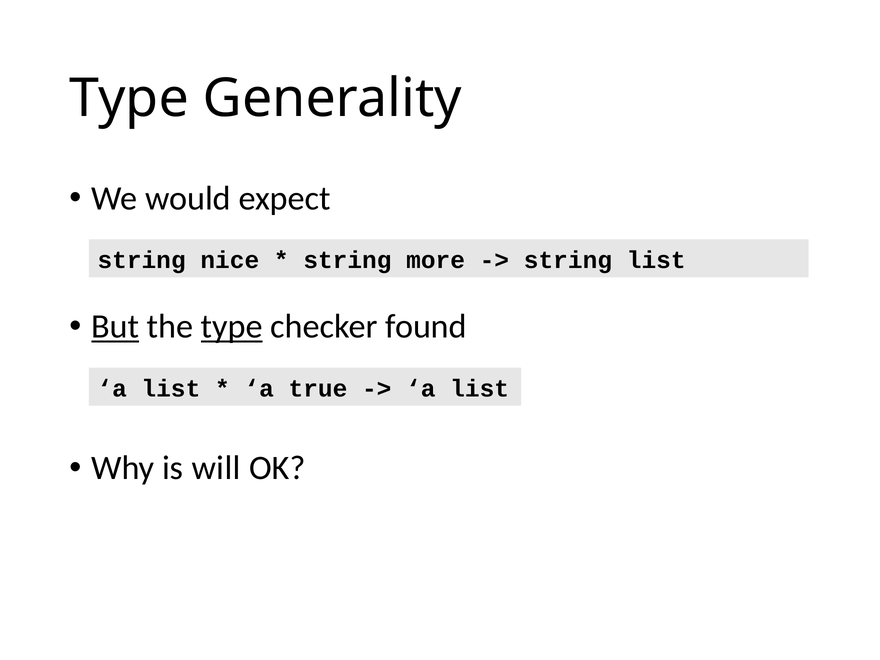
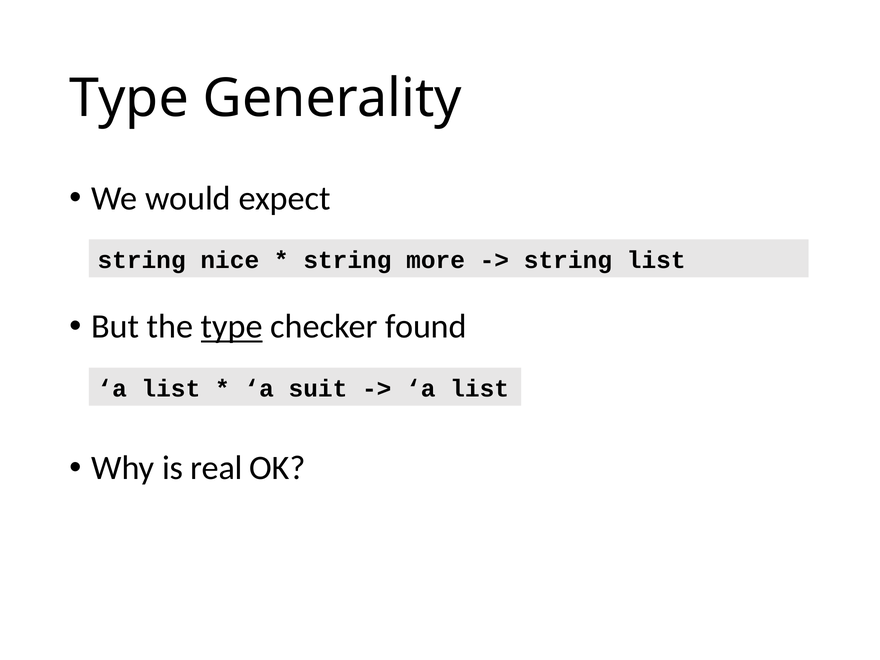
But underline: present -> none (115, 327)
true: true -> suit (318, 388)
will: will -> real (216, 468)
